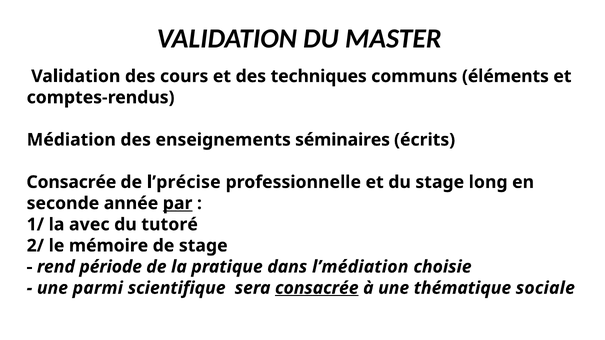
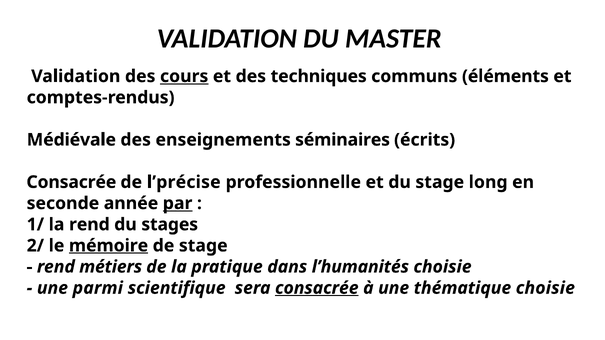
cours underline: none -> present (184, 76)
Médiation: Médiation -> Médiévale (71, 140)
la avec: avec -> rend (89, 225)
tutoré: tutoré -> stages (170, 225)
mémoire underline: none -> present (109, 246)
période: période -> métiers (111, 267)
l’médiation: l’médiation -> l’humanités (360, 267)
thématique sociale: sociale -> choisie (545, 288)
